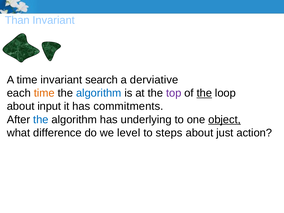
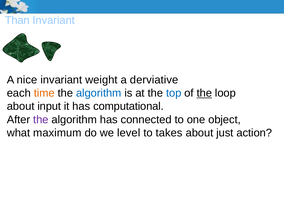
A time: time -> nice (27, 80)
search: search -> weight (101, 80)
top colour: purple -> blue (174, 93)
commitments: commitments -> computational (128, 106)
the colour: blue -> purple (41, 120)
underlying: underlying -> connected (146, 120)
object underline: present -> none (225, 120)
difference: difference -> maximum (57, 133)
steps: steps -> takes (169, 133)
